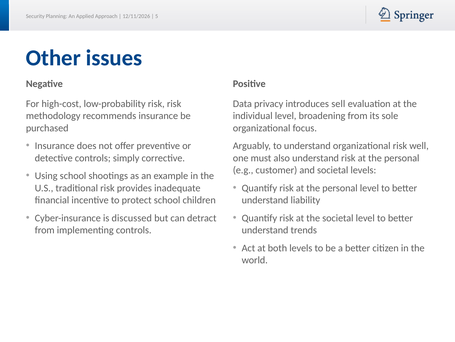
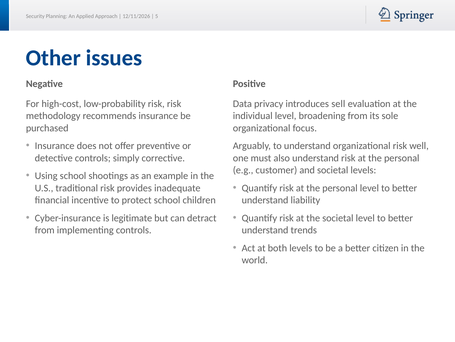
discussed: discussed -> legitimate (132, 218)
